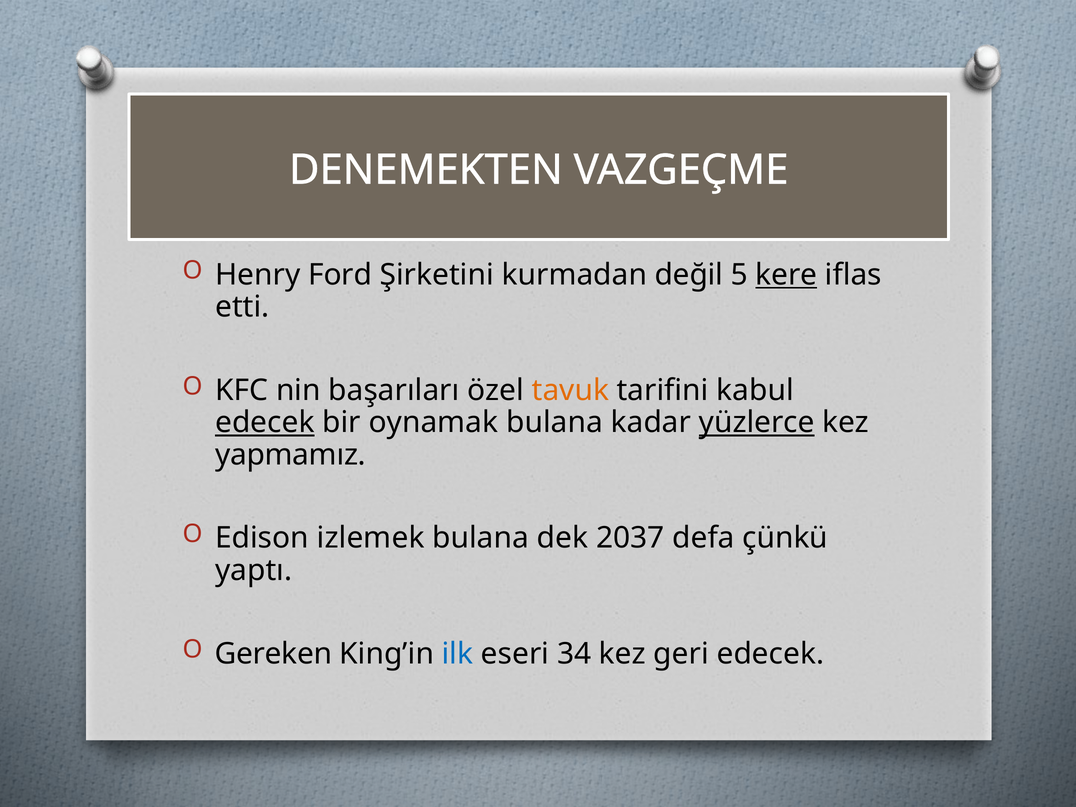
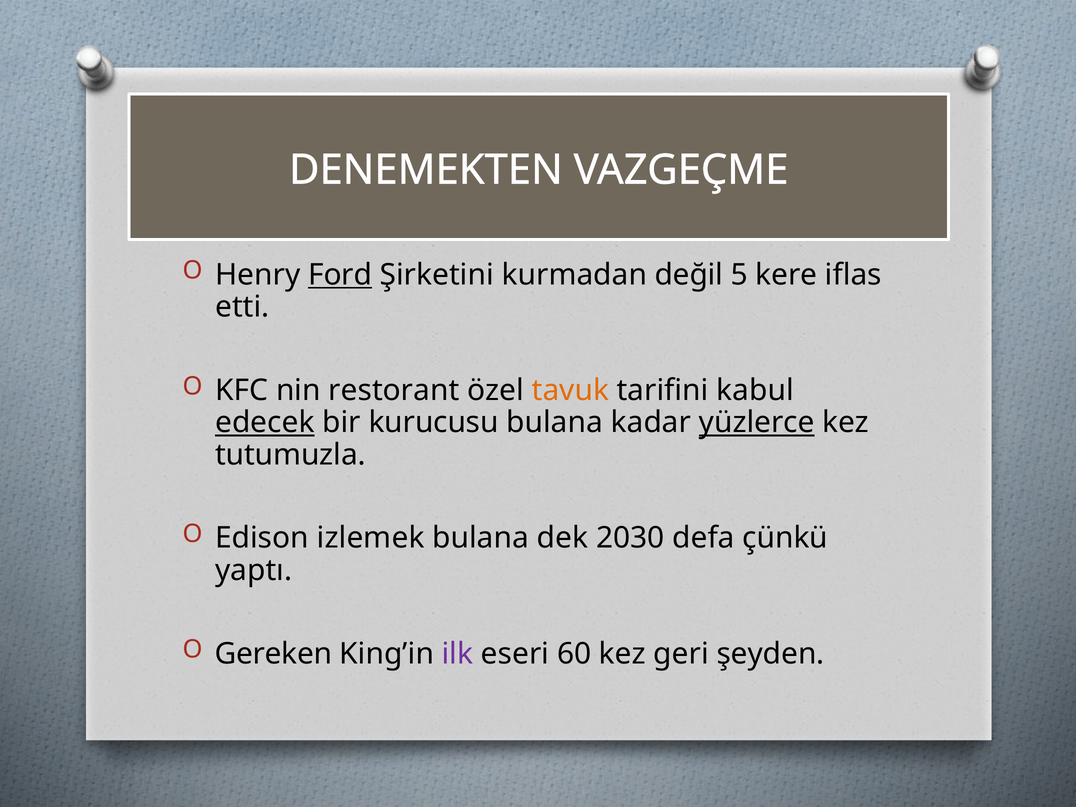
Ford underline: none -> present (340, 275)
kere underline: present -> none (786, 275)
başarıları: başarıları -> restorant (394, 390)
oynamak: oynamak -> kurucusu (434, 423)
yapmamız: yapmamız -> tutumuzla (290, 455)
2037: 2037 -> 2030 (630, 538)
ilk colour: blue -> purple (457, 654)
34: 34 -> 60 (574, 654)
geri edecek: edecek -> şeyden (771, 654)
